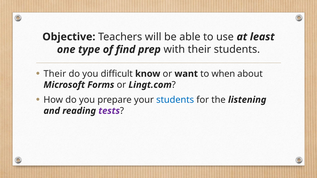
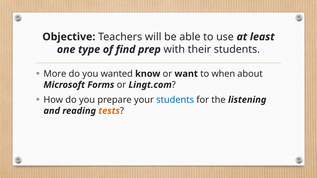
Their: Their -> More (55, 74)
difficult: difficult -> wanted (117, 74)
tests colour: purple -> orange (109, 111)
